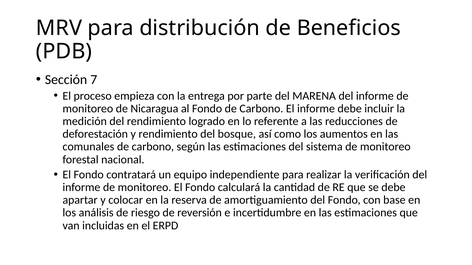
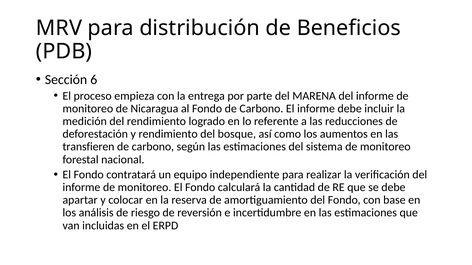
7: 7 -> 6 (94, 80)
comunales: comunales -> transfieren (88, 147)
